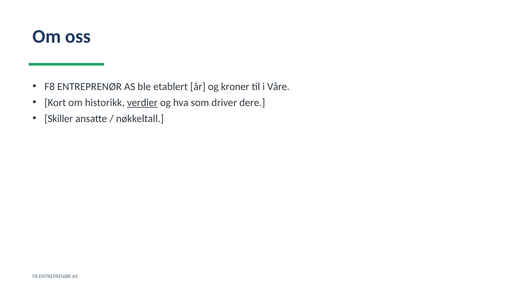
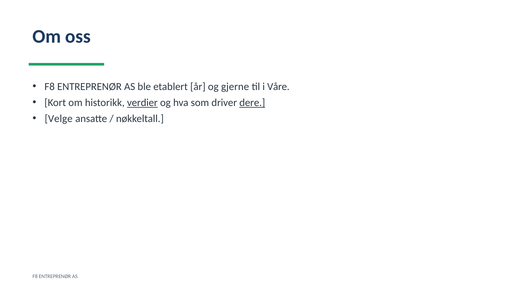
kroner: kroner -> gjerne (235, 87)
dere underline: none -> present (252, 103)
Skiller: Skiller -> Velge (59, 119)
